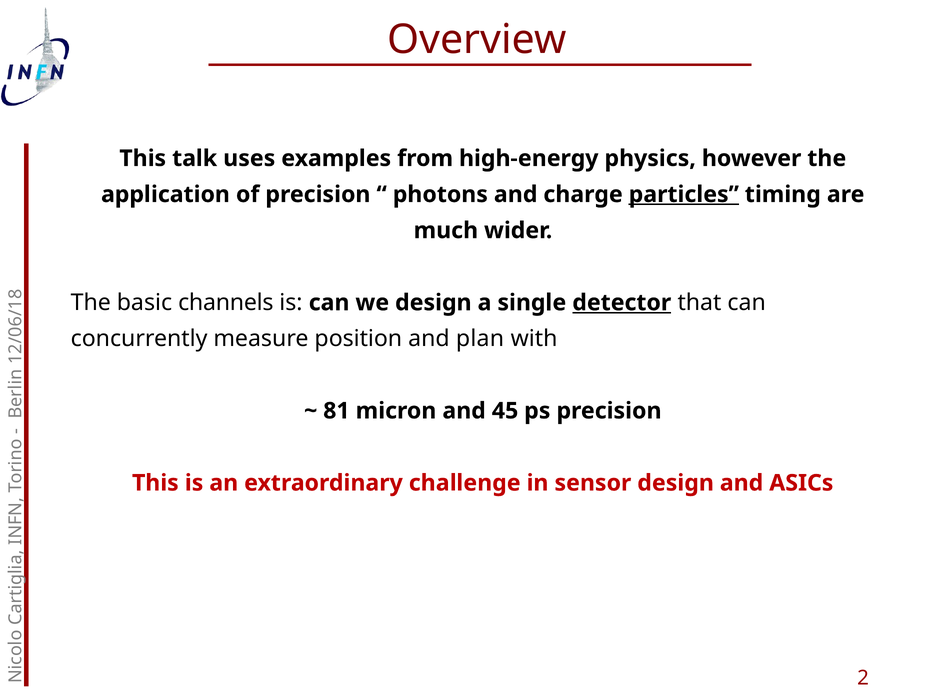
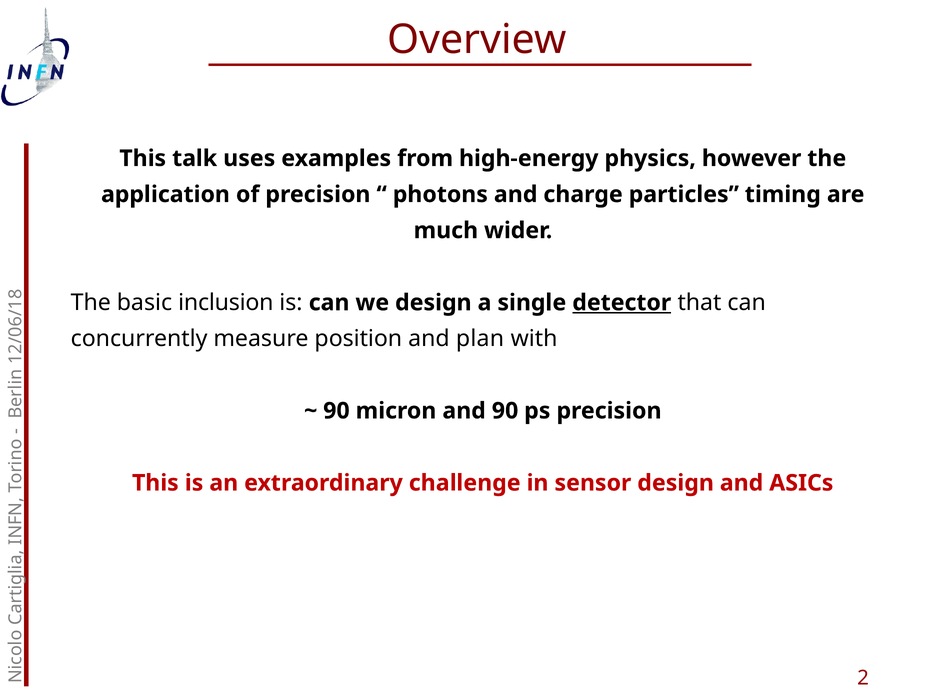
particles underline: present -> none (684, 194)
channels: channels -> inclusion (226, 303)
81: 81 -> 90 (336, 411)
and 45: 45 -> 90 (505, 411)
